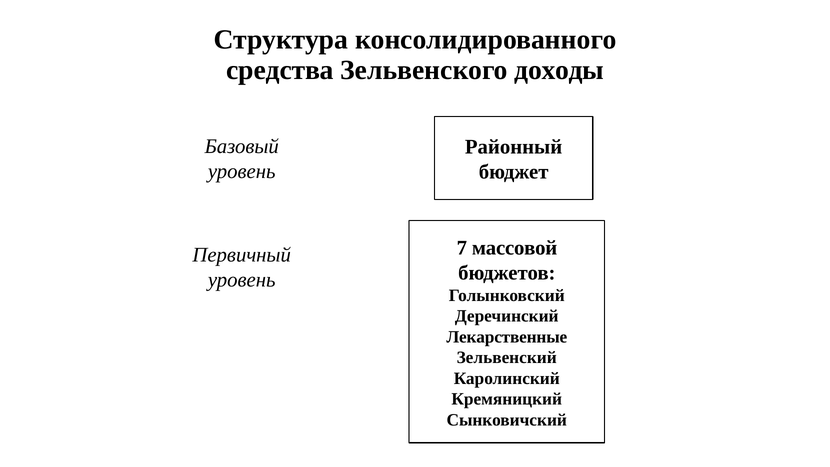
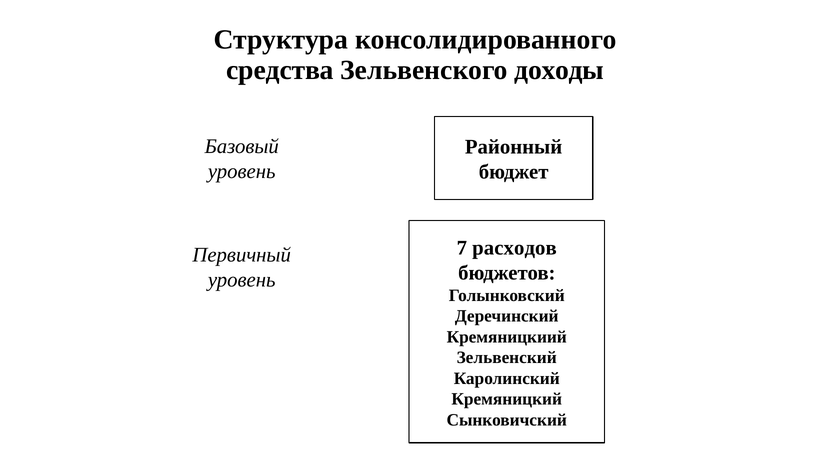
массовой: массовой -> расходов (514, 248)
Лекарственные: Лекарственные -> Кремяницкиий (507, 337)
